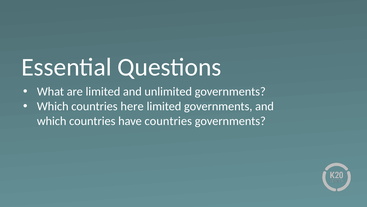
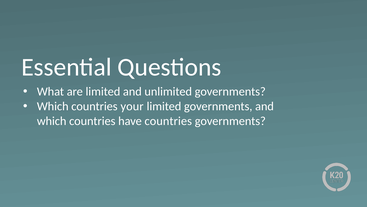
here: here -> your (132, 106)
